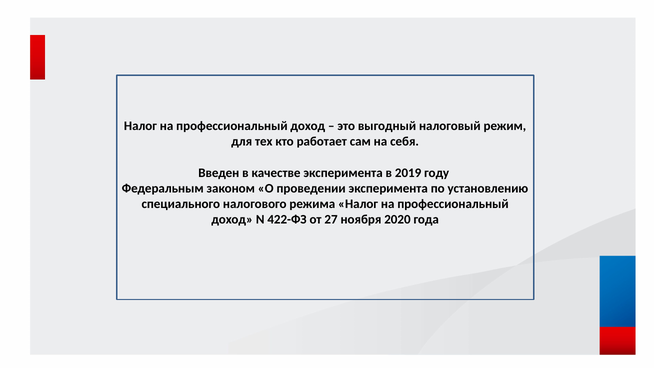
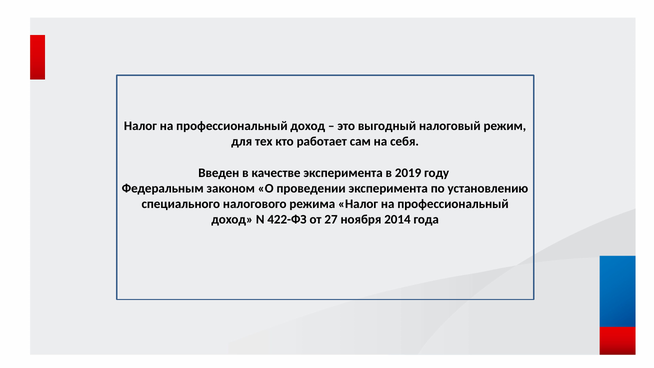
2020: 2020 -> 2014 (397, 219)
